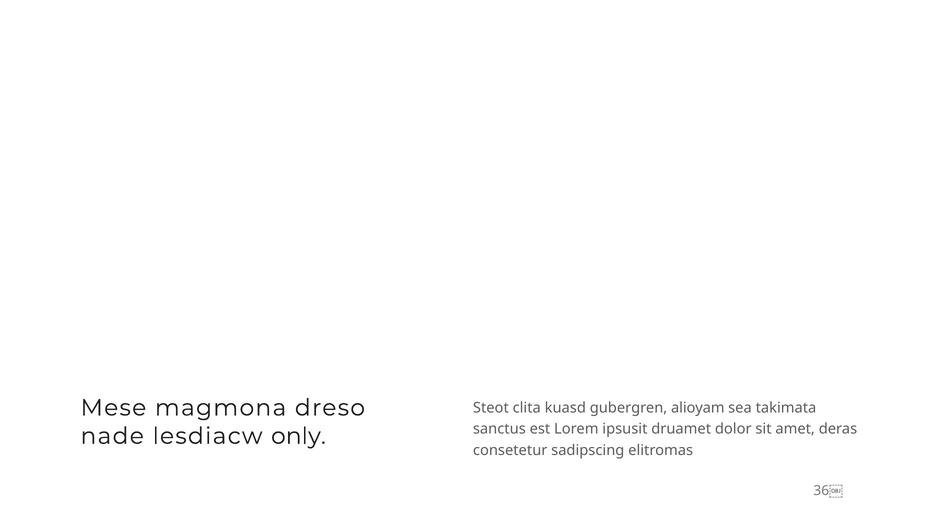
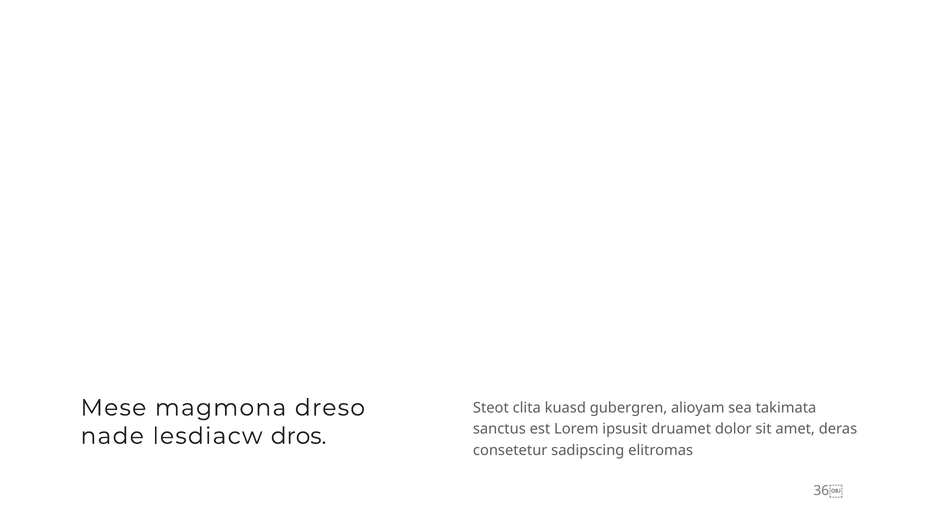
only: only -> dros (299, 436)
